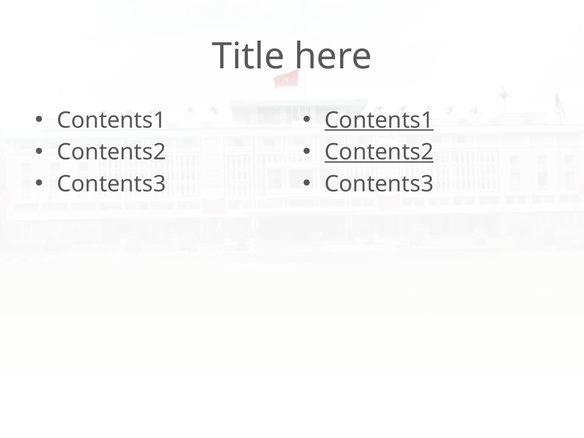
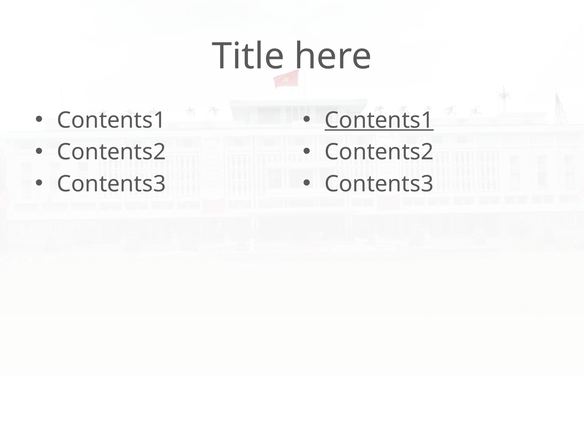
Contents2 underline: present -> none (379, 152)
